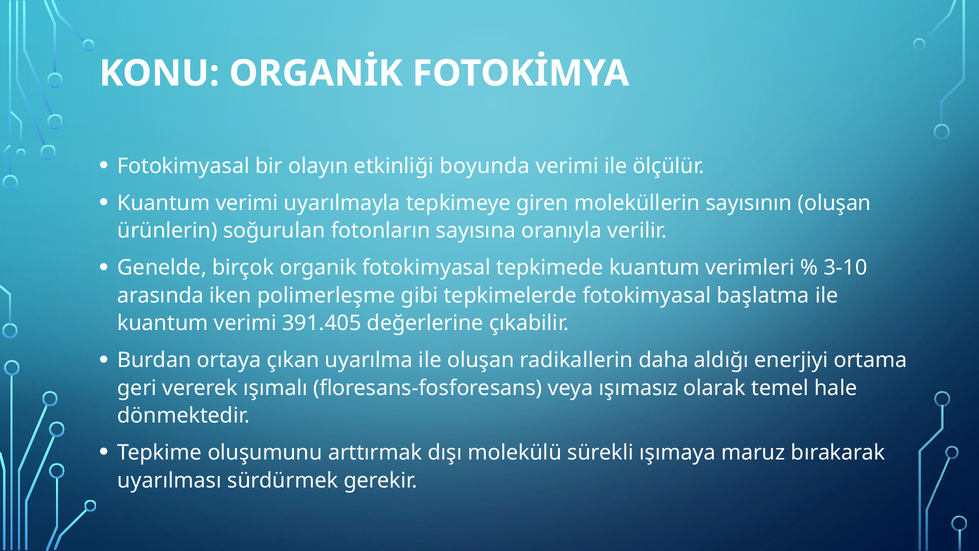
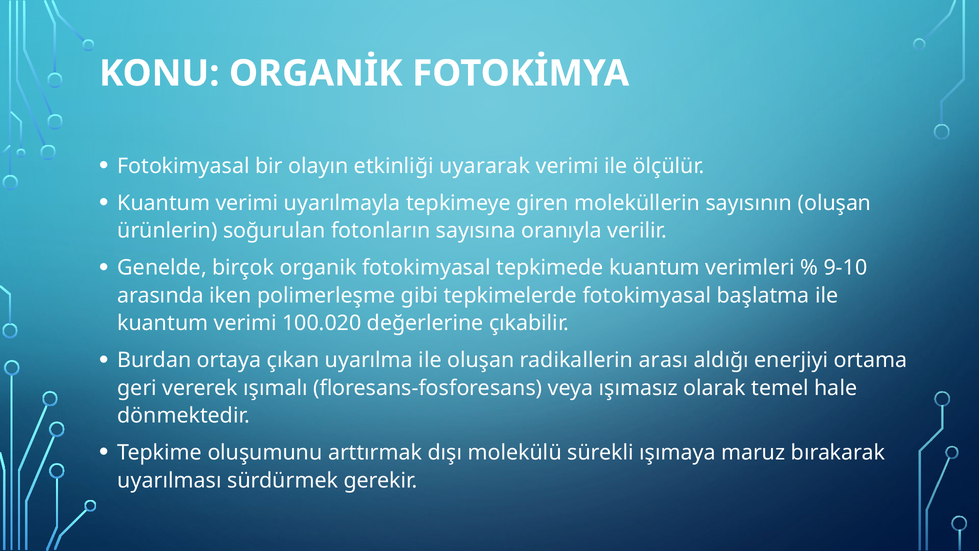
boyunda: boyunda -> uyararak (485, 166)
3-10: 3-10 -> 9-10 (846, 268)
391.405: 391.405 -> 100.020 (322, 323)
daha: daha -> arası (663, 360)
